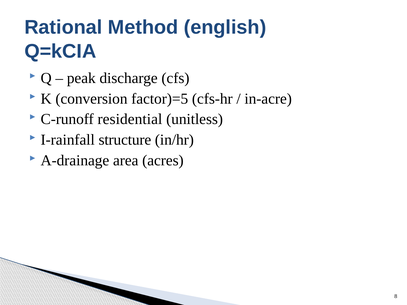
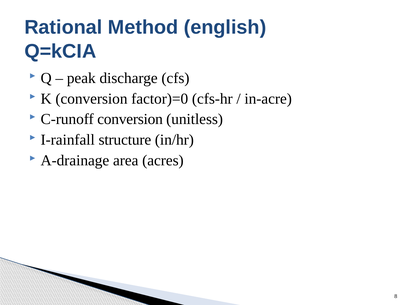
factor)=5: factor)=5 -> factor)=0 (160, 99)
C-runoff residential: residential -> conversion (130, 119)
